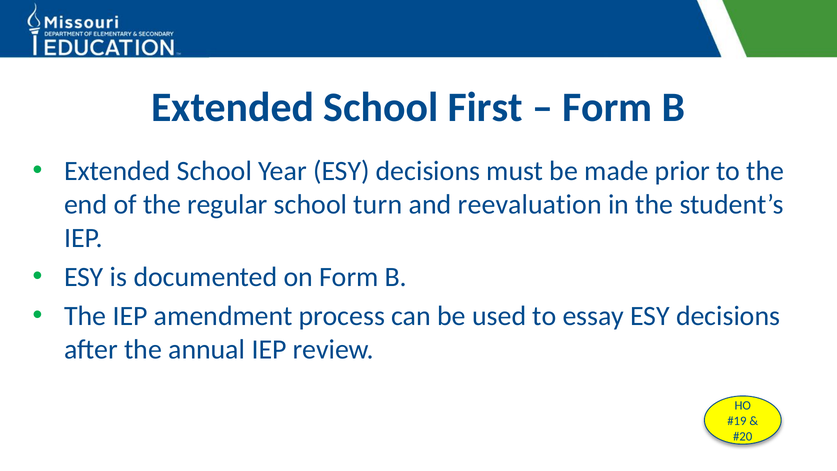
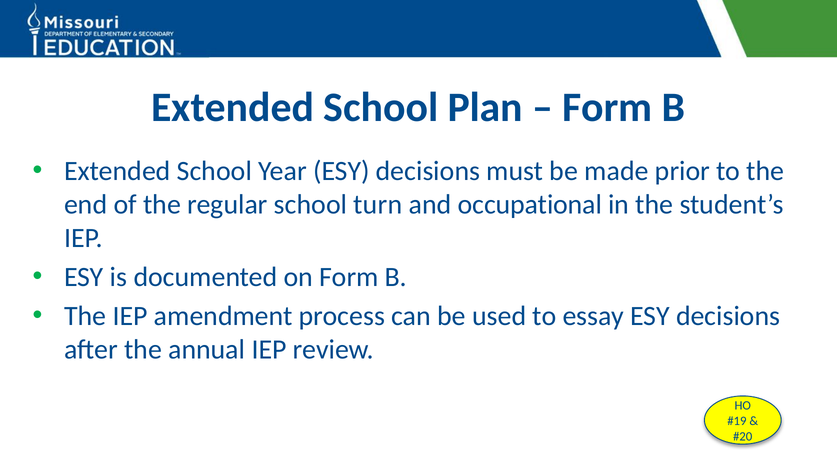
First: First -> Plan (485, 108)
reevaluation: reevaluation -> occupational (530, 205)
